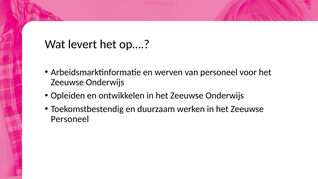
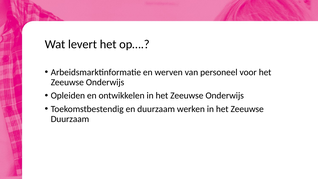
Personeel: Personeel -> Duurzaam (70, 119)
